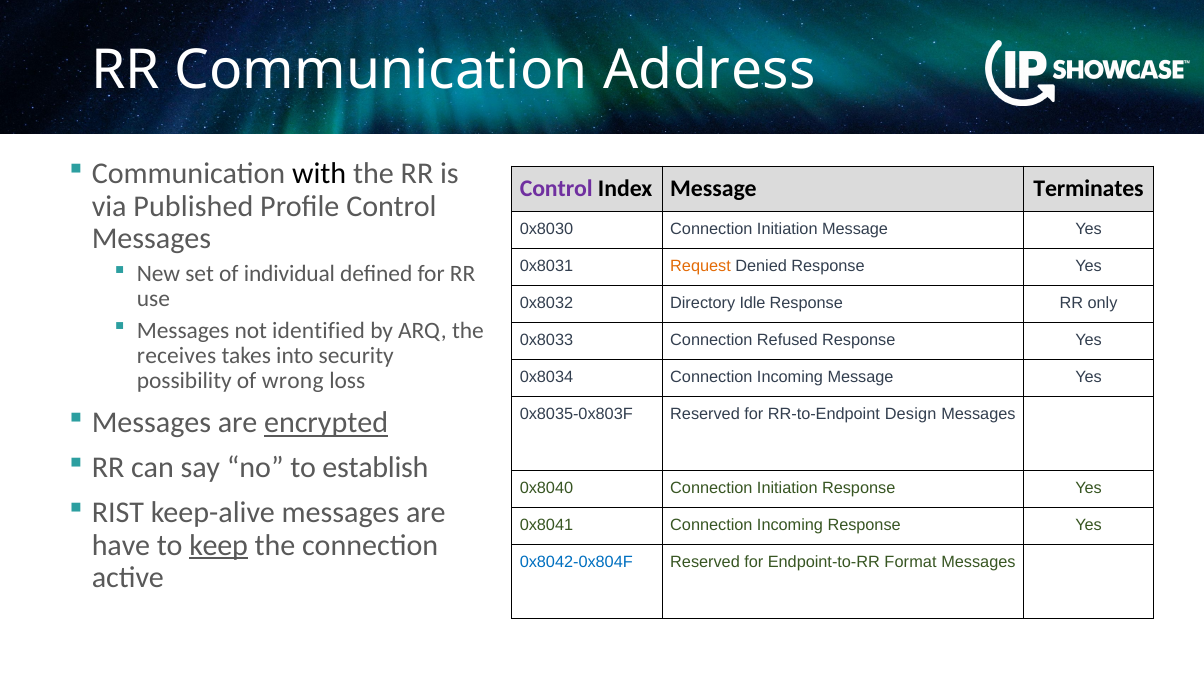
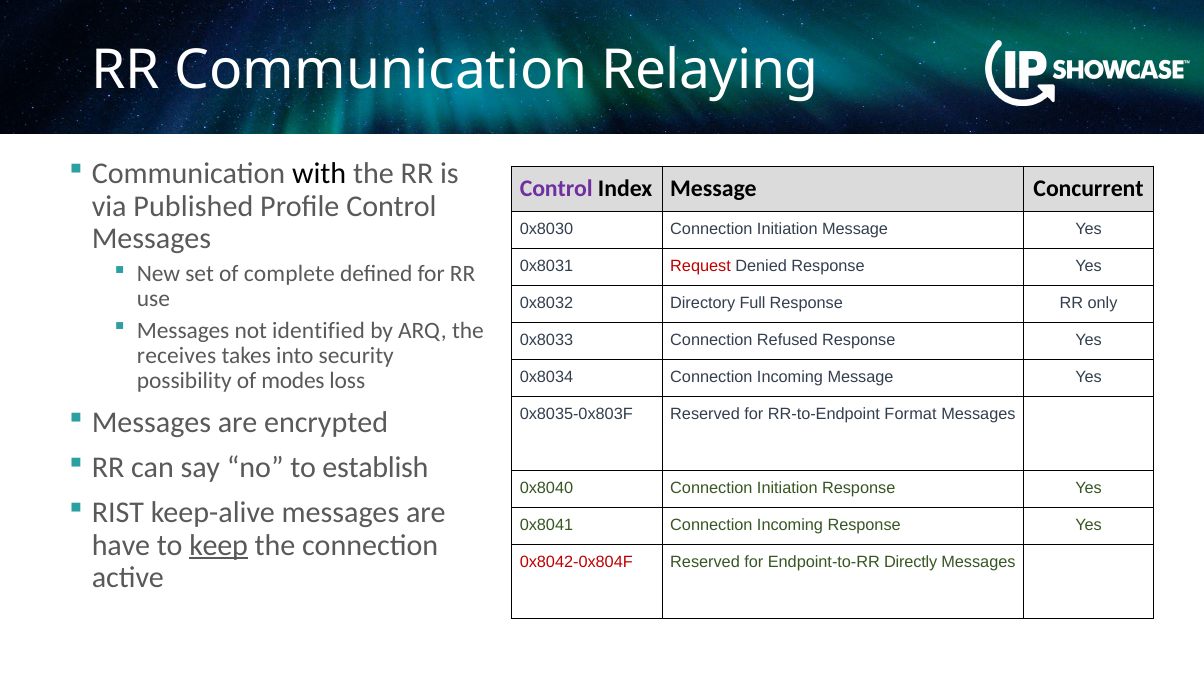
Address: Address -> Relaying (710, 71)
Terminates: Terminates -> Concurrent (1089, 189)
Request colour: orange -> red (701, 266)
individual: individual -> complete (289, 274)
Idle: Idle -> Full (753, 303)
wrong: wrong -> modes (293, 381)
Design: Design -> Format (911, 414)
encrypted underline: present -> none (326, 423)
0x8042-0x804F colour: blue -> red (576, 562)
Format: Format -> Directly (911, 562)
